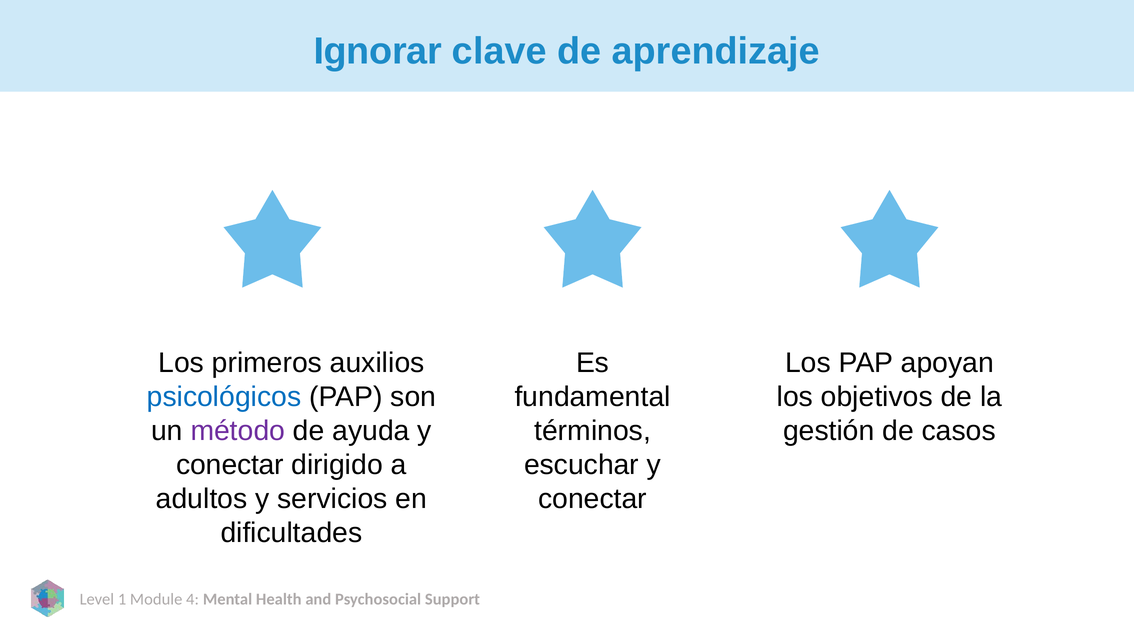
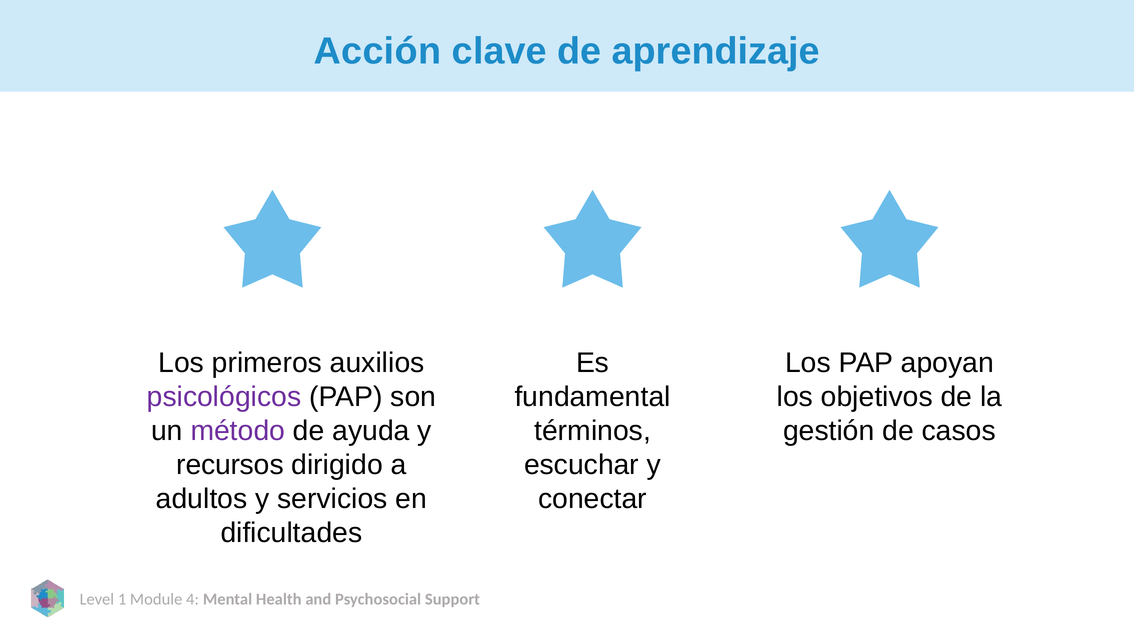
Ignorar: Ignorar -> Acción (377, 51)
psicológicos colour: blue -> purple (224, 397)
conectar: conectar -> recursos (230, 465)
